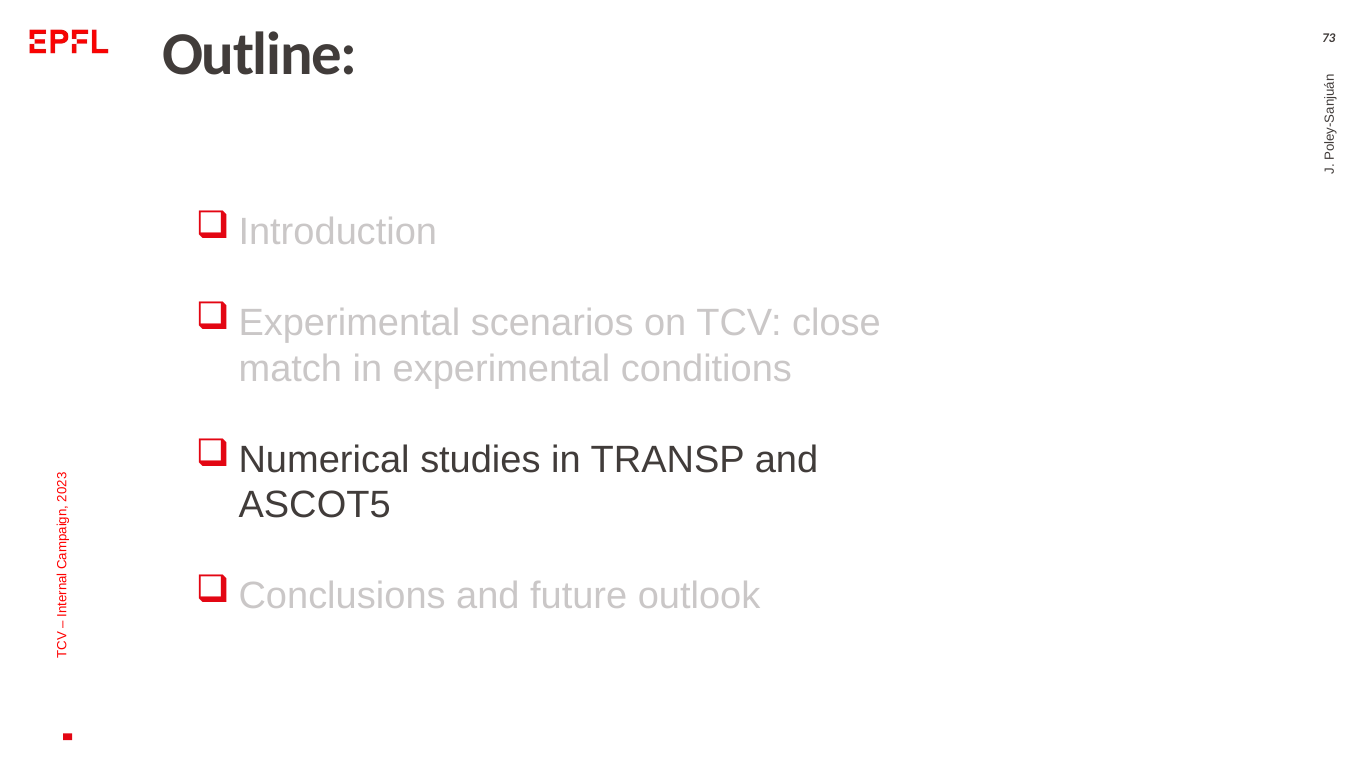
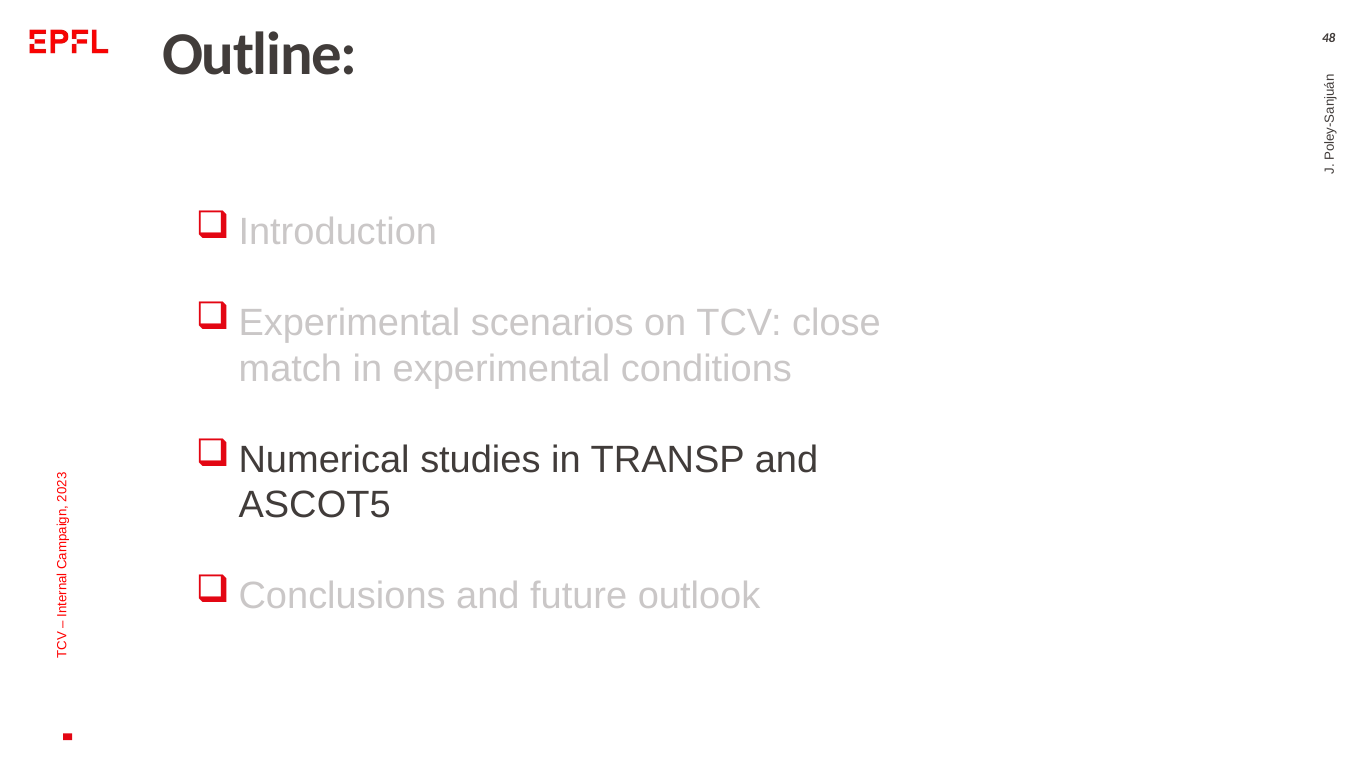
73: 73 -> 48 (1329, 38)
